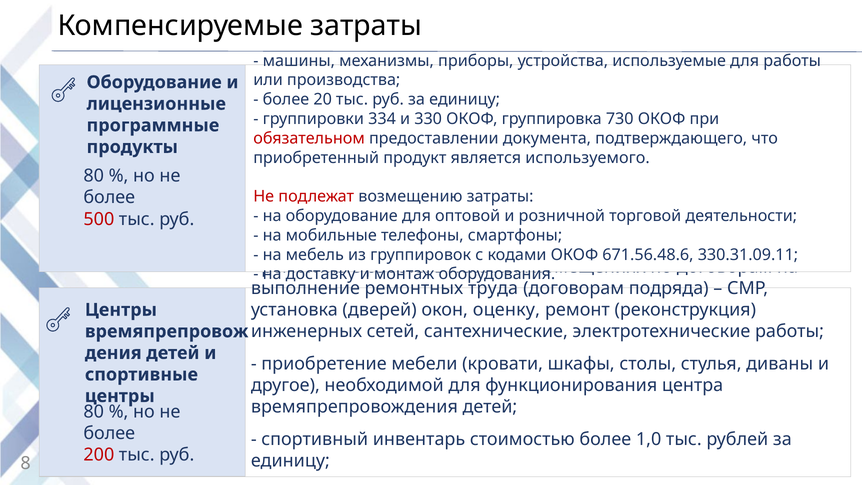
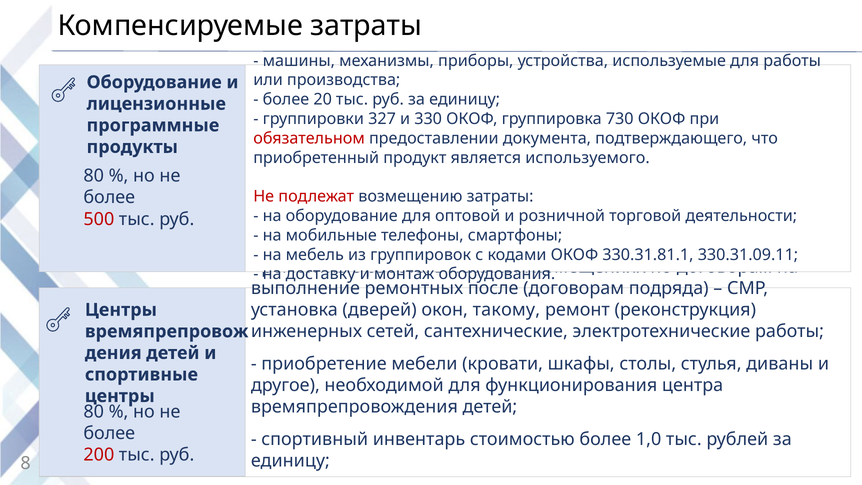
334: 334 -> 327 (382, 119)
671.56.48.6: 671.56.48.6 -> 330.31.81.1 (648, 255)
труда: труда -> после (493, 288)
оценку: оценку -> такому (506, 310)
